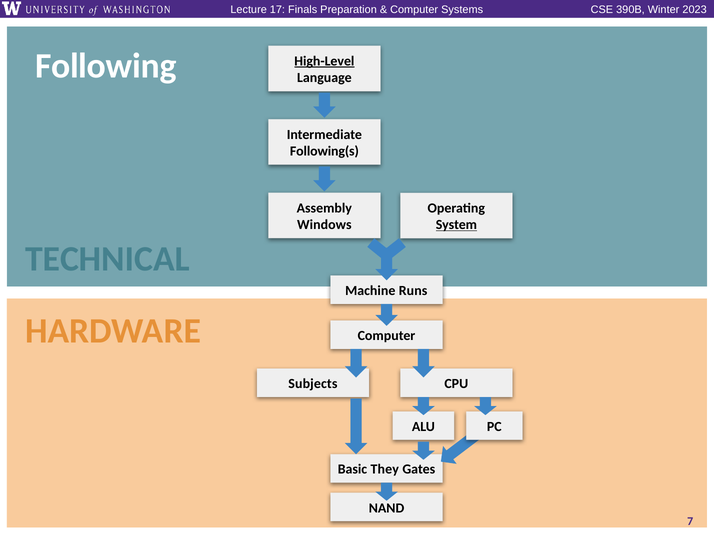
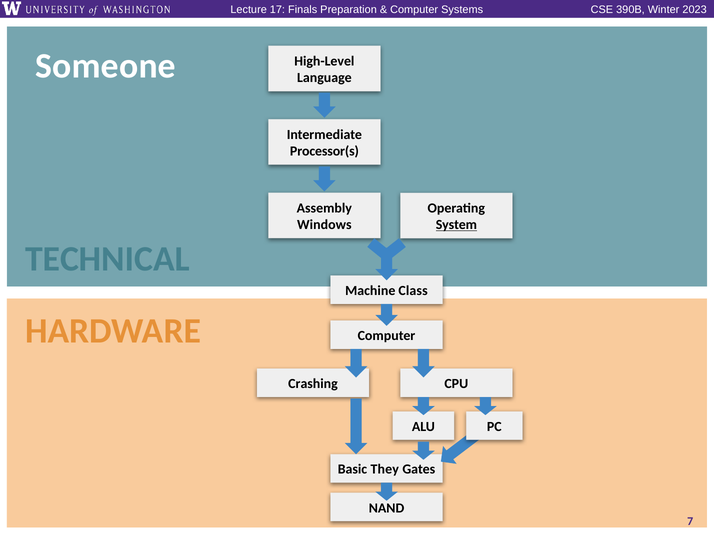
Following: Following -> Someone (105, 66)
High-Level underline: present -> none (324, 61)
Following(s: Following(s -> Processor(s (324, 151)
Runs: Runs -> Class (413, 291)
Subjects: Subjects -> Crashing (313, 384)
